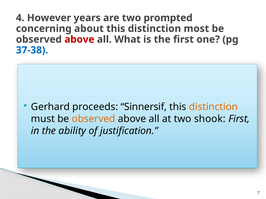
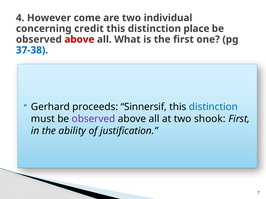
years: years -> come (87, 18)
prompted: prompted -> individual (168, 18)
about: about -> credit (89, 29)
most: most -> place (196, 29)
distinction colour: orange -> blue (213, 107)
observed colour: orange -> purple (94, 119)
